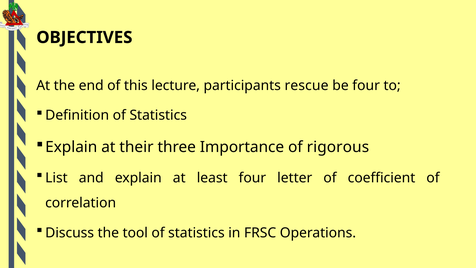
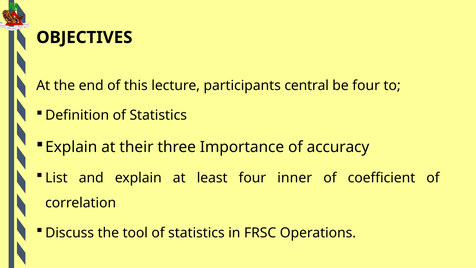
rescue: rescue -> central (307, 85)
rigorous: rigorous -> accuracy (338, 147)
letter: letter -> inner (295, 178)
